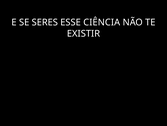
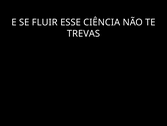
SERES: SERES -> FLUIR (45, 22)
EXISTIR: EXISTIR -> TREVAS (83, 33)
